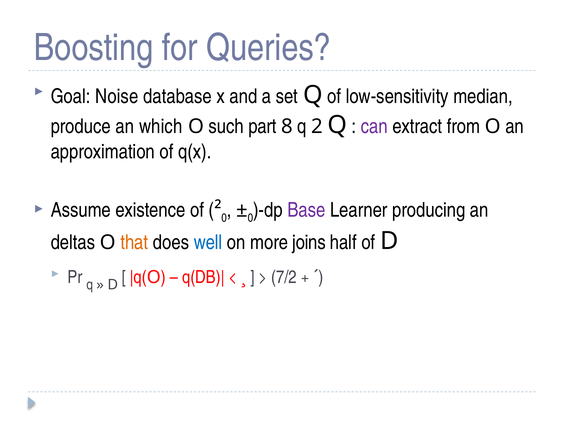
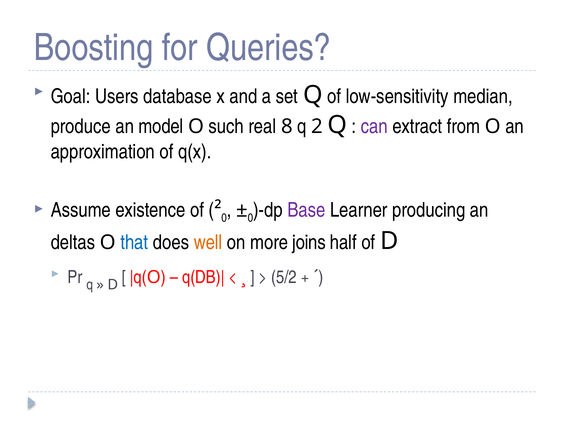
Noise: Noise -> Users (117, 96)
which: which -> model (161, 126)
part: part -> real (262, 126)
that colour: orange -> blue (134, 243)
well colour: blue -> orange (208, 243)
7/2: 7/2 -> 5/2 (284, 277)
